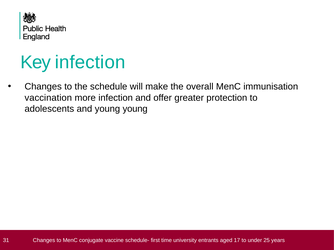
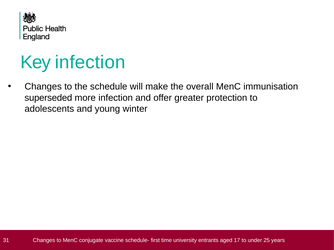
vaccination: vaccination -> superseded (48, 98)
young young: young -> winter (135, 109)
